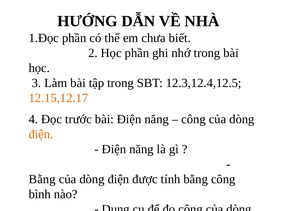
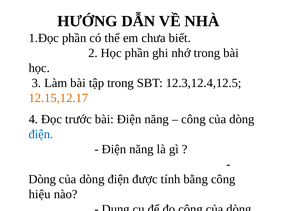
điện colour: orange -> blue (41, 135)
Bằng: Bằng -> Dòng (42, 180)
bình: bình -> hiệu (40, 195)
